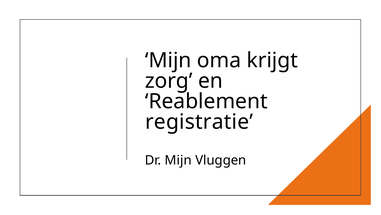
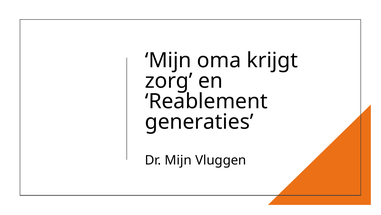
registratie: registratie -> generaties (199, 122)
